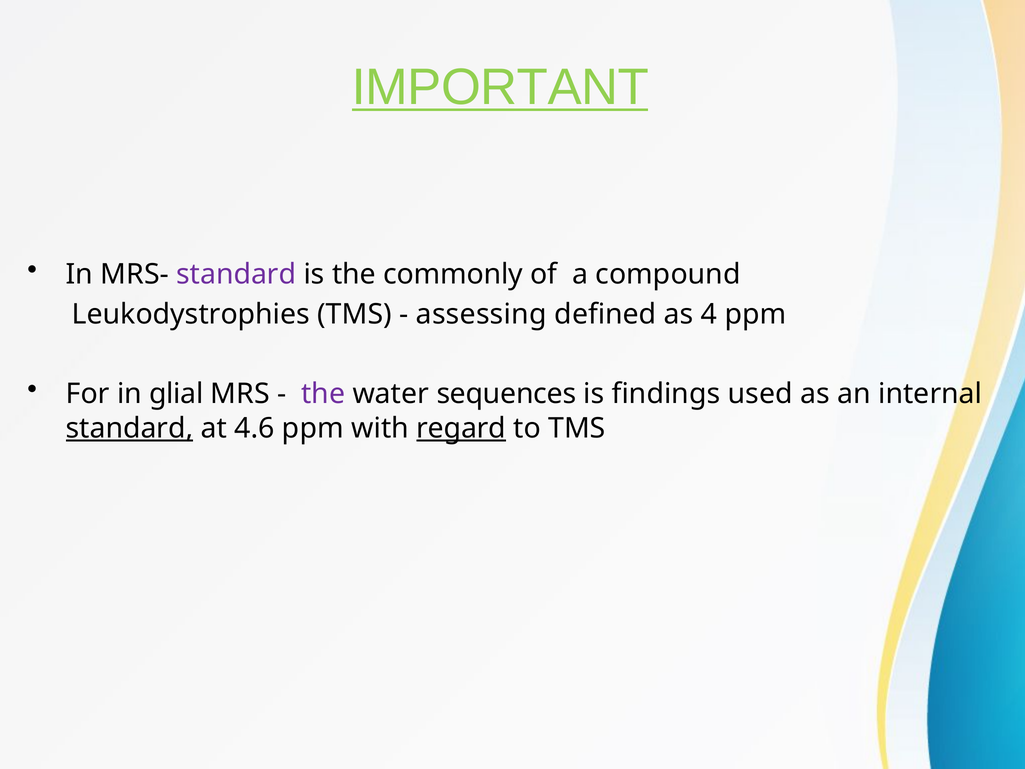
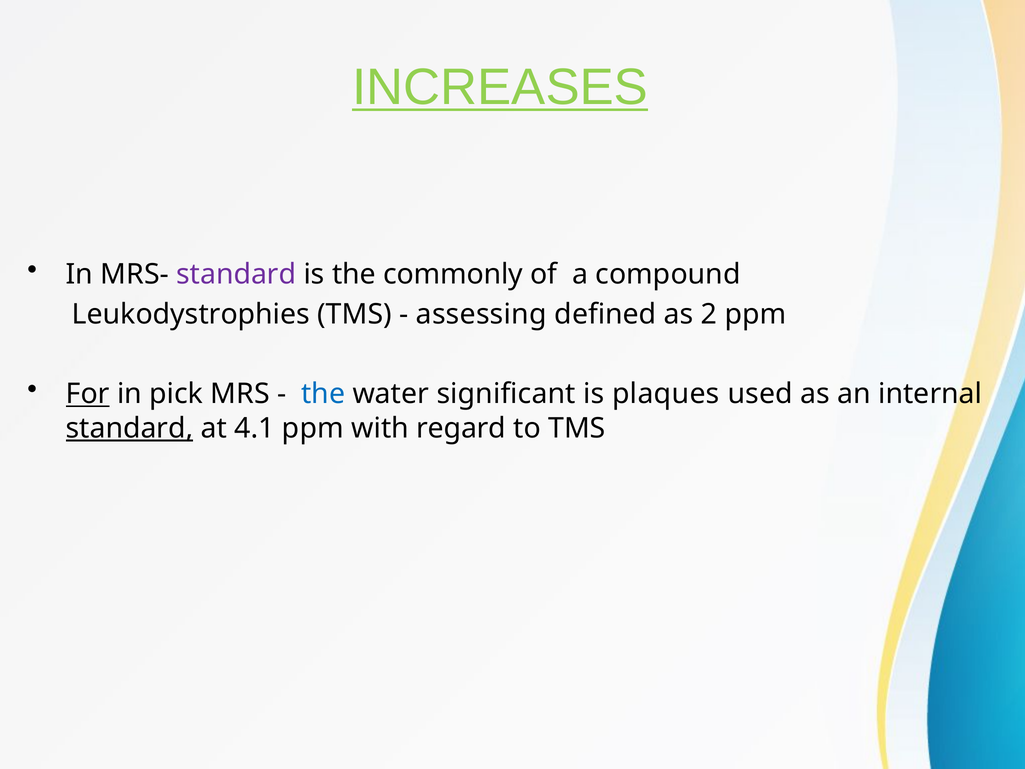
IMPORTANT: IMPORTANT -> INCREASES (500, 87)
4: 4 -> 2 (709, 314)
For underline: none -> present (88, 394)
glial: glial -> pick (176, 394)
the colour: purple -> blue (323, 394)
sequences: sequences -> significant (506, 394)
findings: findings -> plaques (666, 394)
4.6: 4.6 -> 4.1 (254, 428)
regard underline: present -> none (461, 428)
